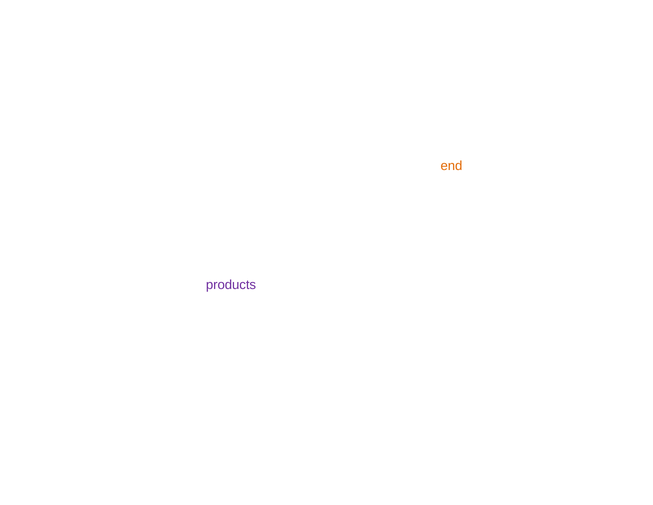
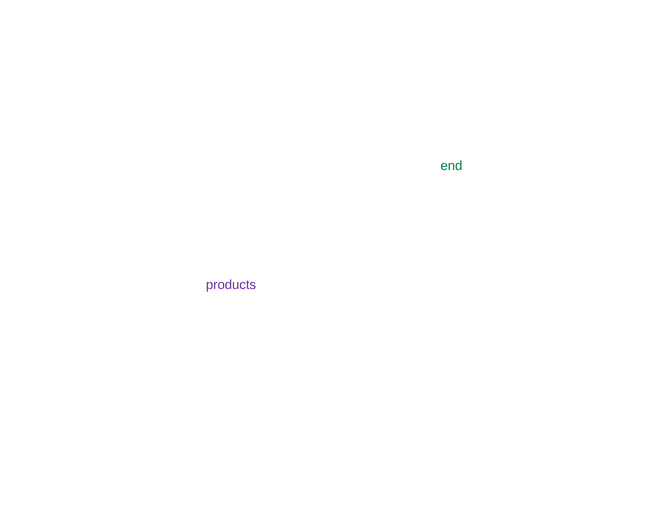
end colour: orange -> green (451, 166)
